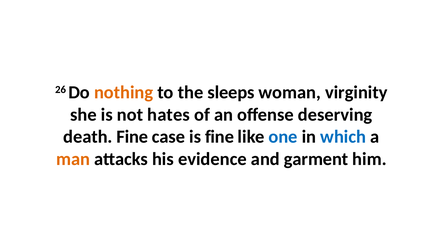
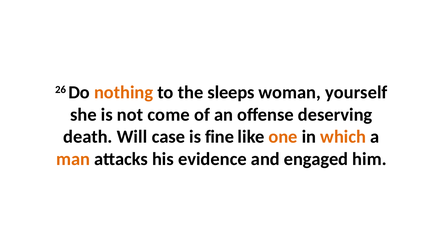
virginity: virginity -> yourself (356, 93)
hates: hates -> come (169, 115)
death Fine: Fine -> Will (132, 137)
one colour: blue -> orange (283, 137)
which colour: blue -> orange (343, 137)
garment: garment -> engaged (316, 159)
